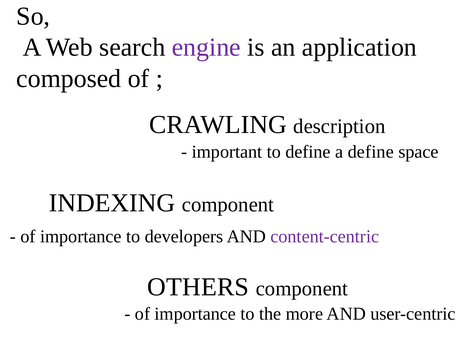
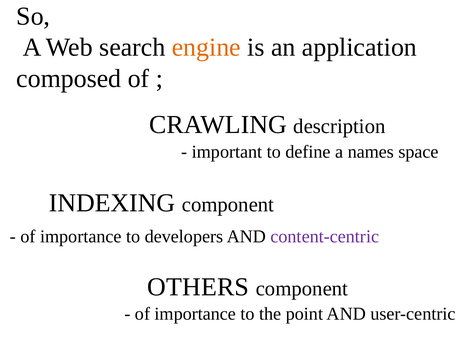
engine colour: purple -> orange (206, 47)
a define: define -> names (371, 152)
more: more -> point (304, 314)
